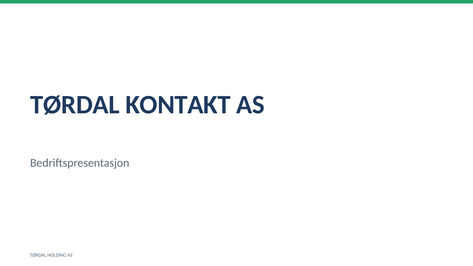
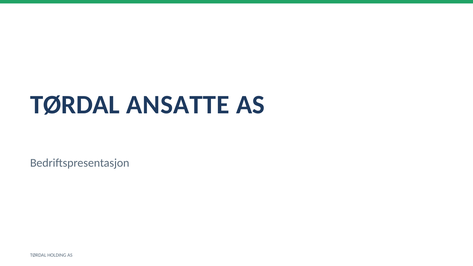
KONTAKT: KONTAKT -> ANSATTE (178, 105)
